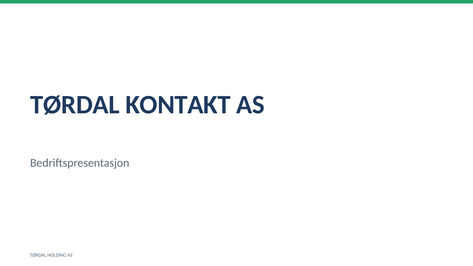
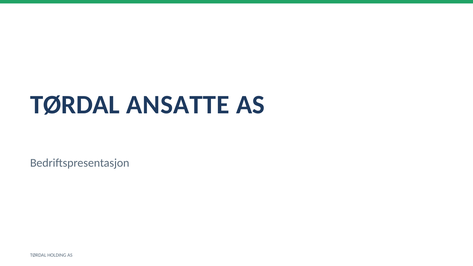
KONTAKT: KONTAKT -> ANSATTE (178, 105)
